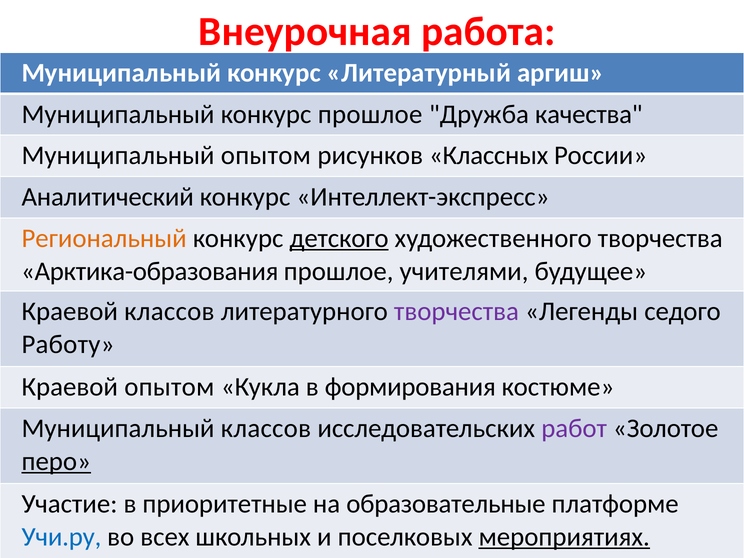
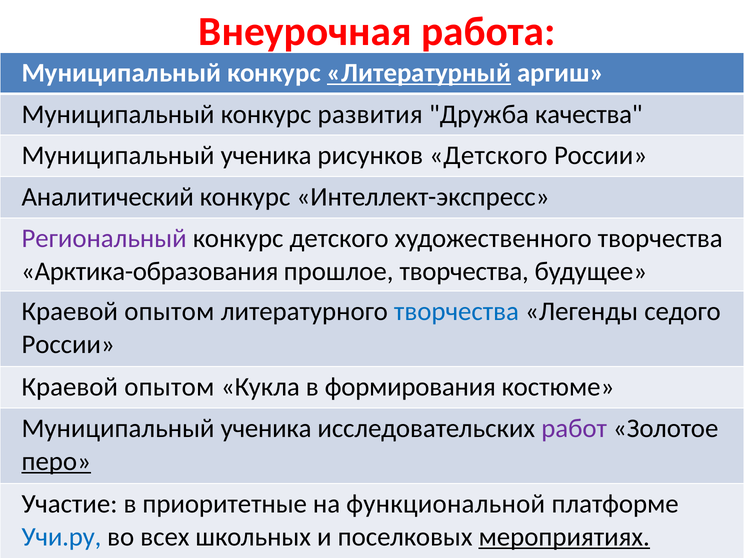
Литературный underline: none -> present (419, 73)
конкурс прошлое: прошлое -> развития (370, 114)
опытом: опытом -> ученика (266, 156)
рисунков Классных: Классных -> Детского (488, 156)
Региональный colour: orange -> purple (104, 238)
детского underline: present -> none (339, 238)
прошлое учителями: учителями -> творчества (464, 271)
классов: классов -> опытом (169, 312)
творчества colour: purple -> blue (456, 312)
Работу: Работу -> России (68, 344)
классов: классов -> ученика (266, 428)
образовательные: образовательные -> функциональной (446, 504)
